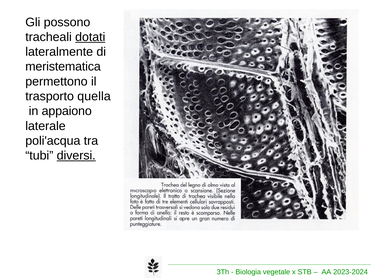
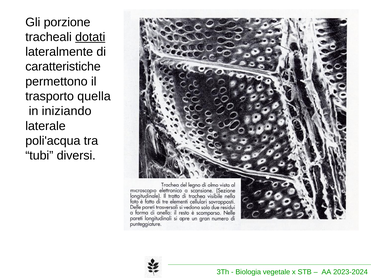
possono: possono -> porzione (67, 22)
meristematica: meristematica -> caratteristiche (63, 67)
appaiono: appaiono -> iniziando (67, 111)
diversi underline: present -> none (76, 156)
